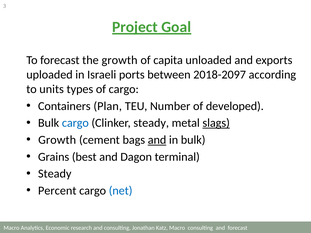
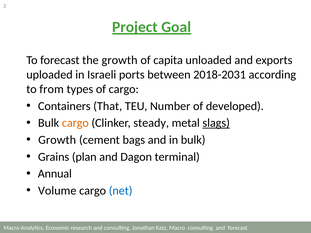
2018-2097: 2018-2097 -> 2018-2031 (220, 75)
units: units -> from (52, 89)
Plan: Plan -> That (108, 106)
cargo colour: blue -> orange (75, 123)
and underline: present -> none (157, 140)
best: best -> plan (84, 157)
Steady: Steady -> Annual (55, 174)
Percent: Percent -> Volume (57, 191)
